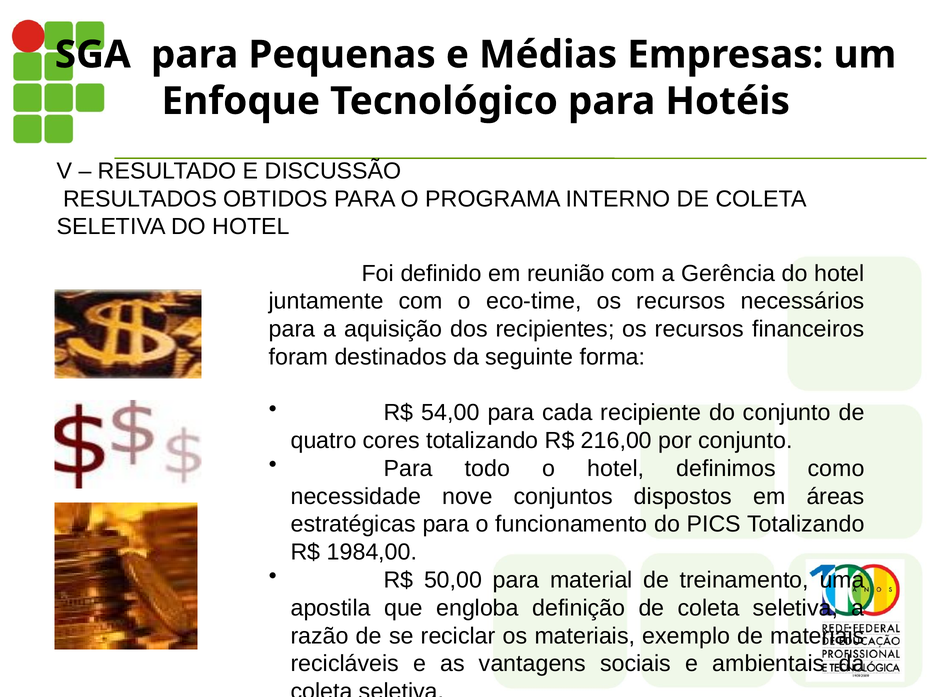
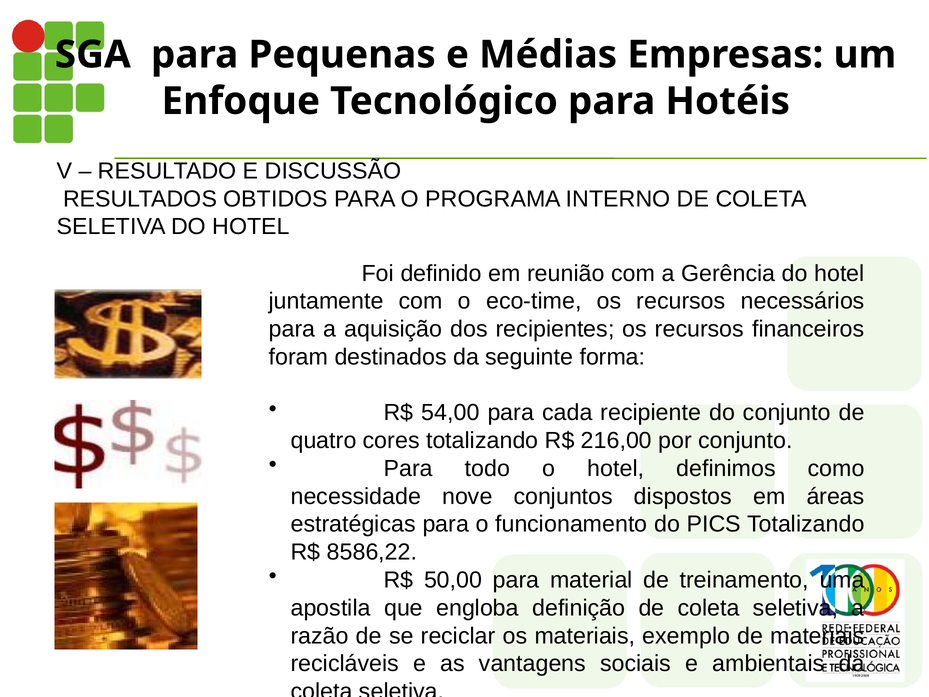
1984,00: 1984,00 -> 8586,22 (372, 552)
